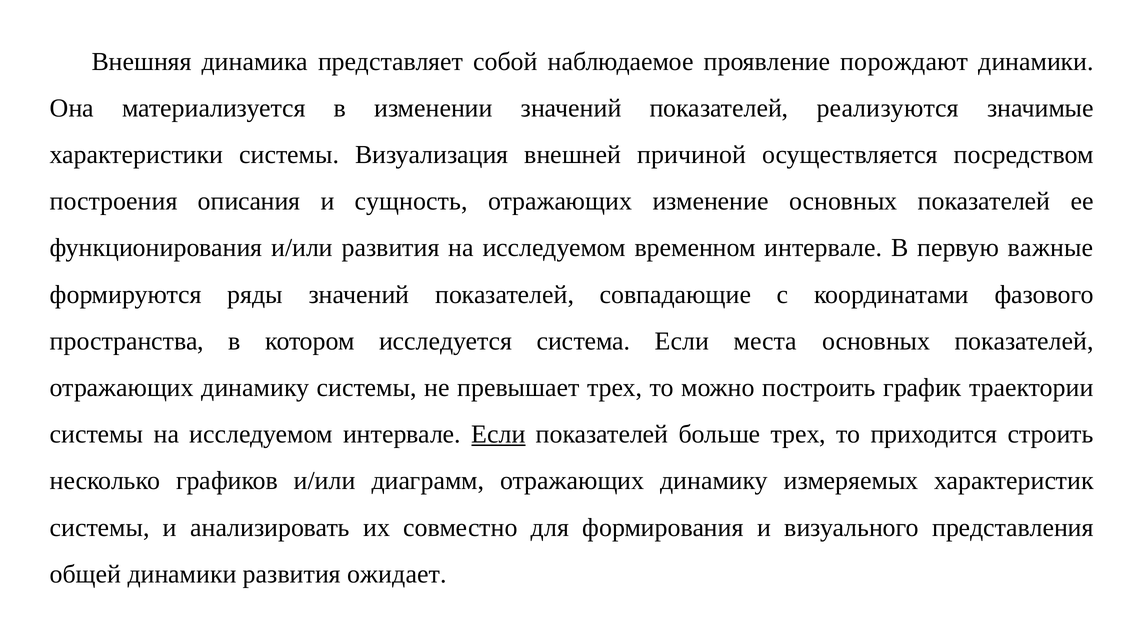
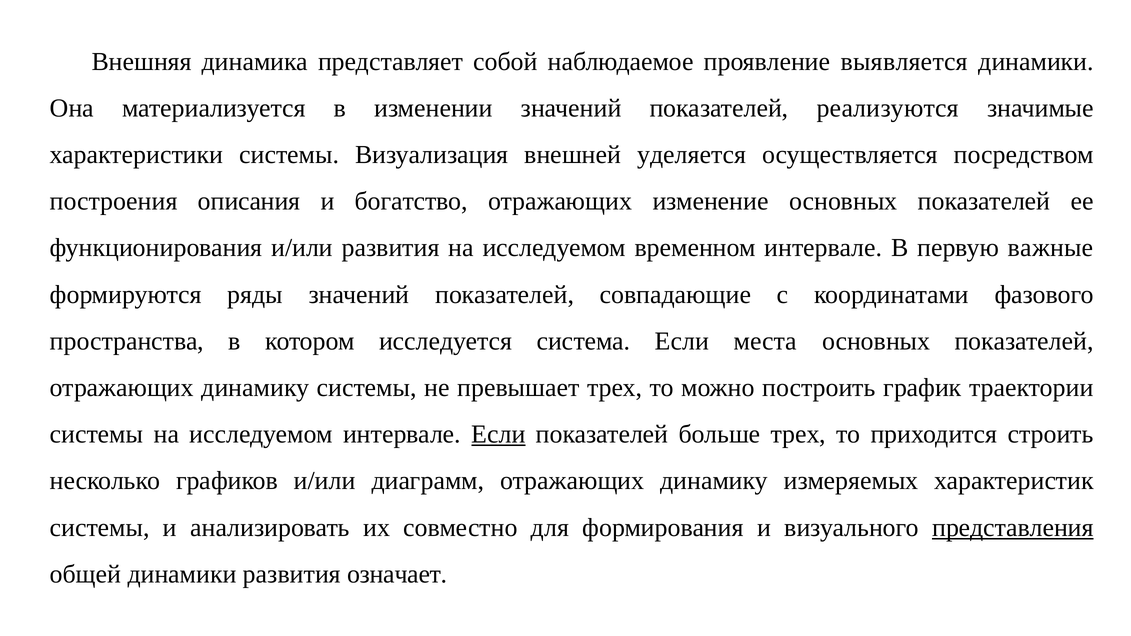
порождают: порождают -> выявляется (904, 61)
причиной: причиной -> уделяется (692, 155)
сущность: сущность -> богатство (411, 201)
представления underline: none -> present (1013, 528)
ожидает: ожидает -> означает (397, 574)
